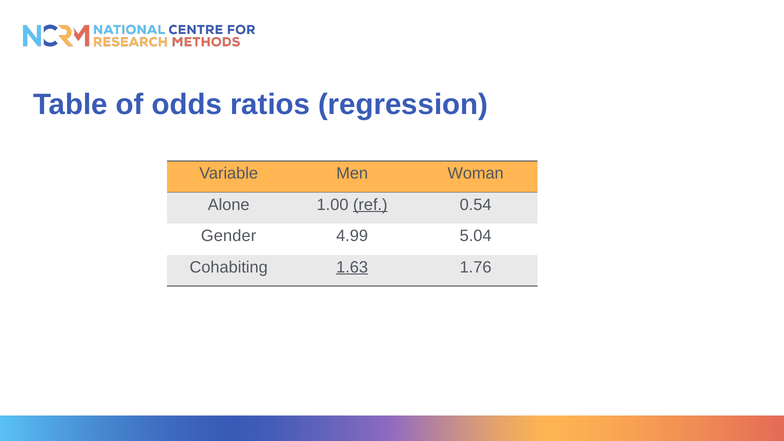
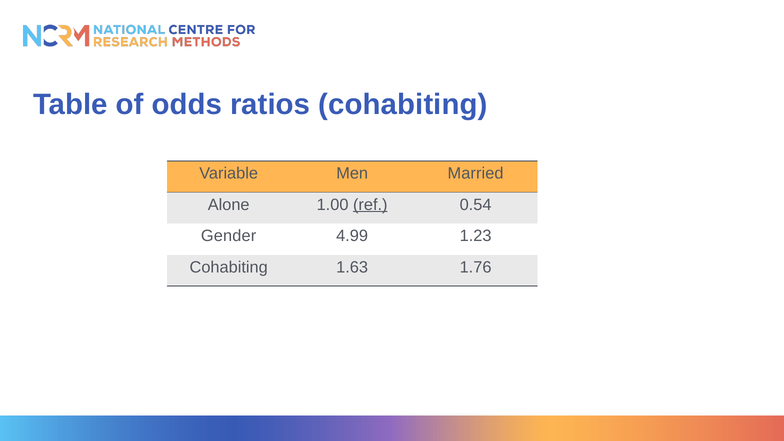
ratios regression: regression -> cohabiting (403, 105)
Woman: Woman -> Married (476, 173)
5.04: 5.04 -> 1.23 (476, 236)
1.63 underline: present -> none (352, 267)
